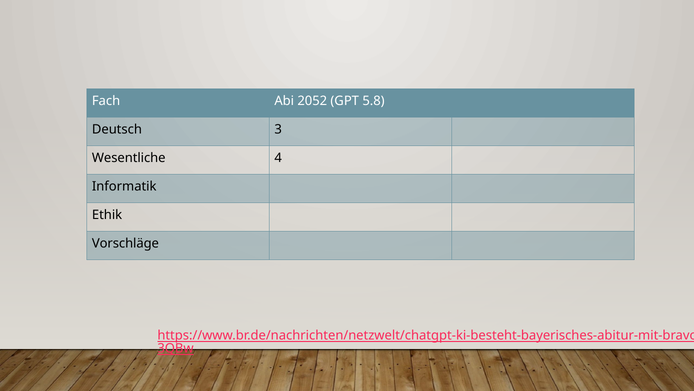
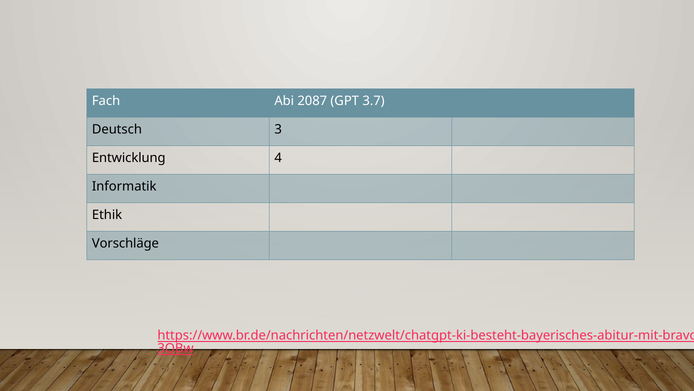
2052: 2052 -> 2087 (312, 101)
5.8: 5.8 -> 3.7 (374, 101)
Wesentliche: Wesentliche -> Entwicklung (129, 158)
